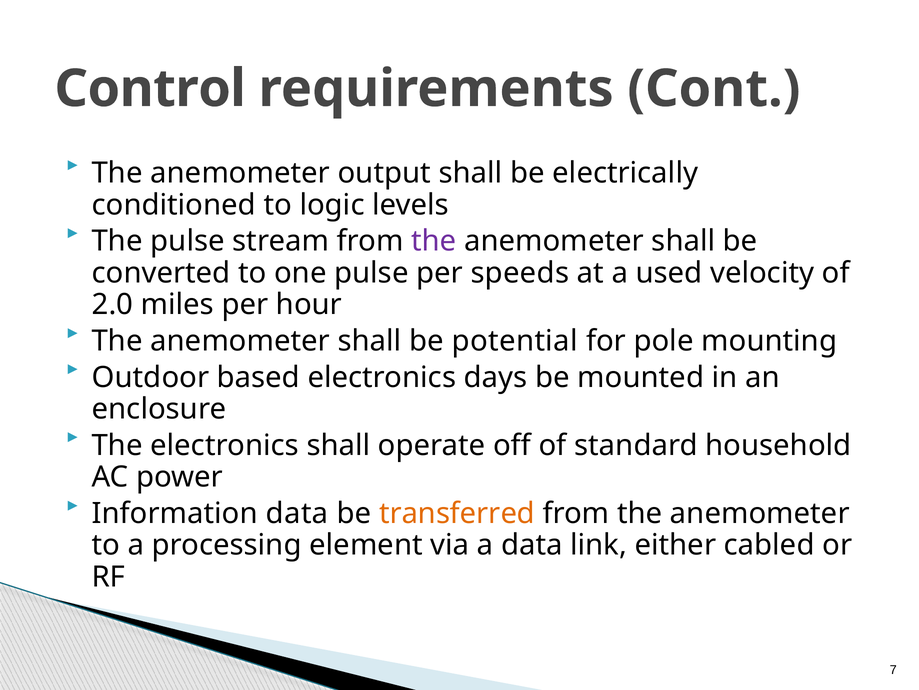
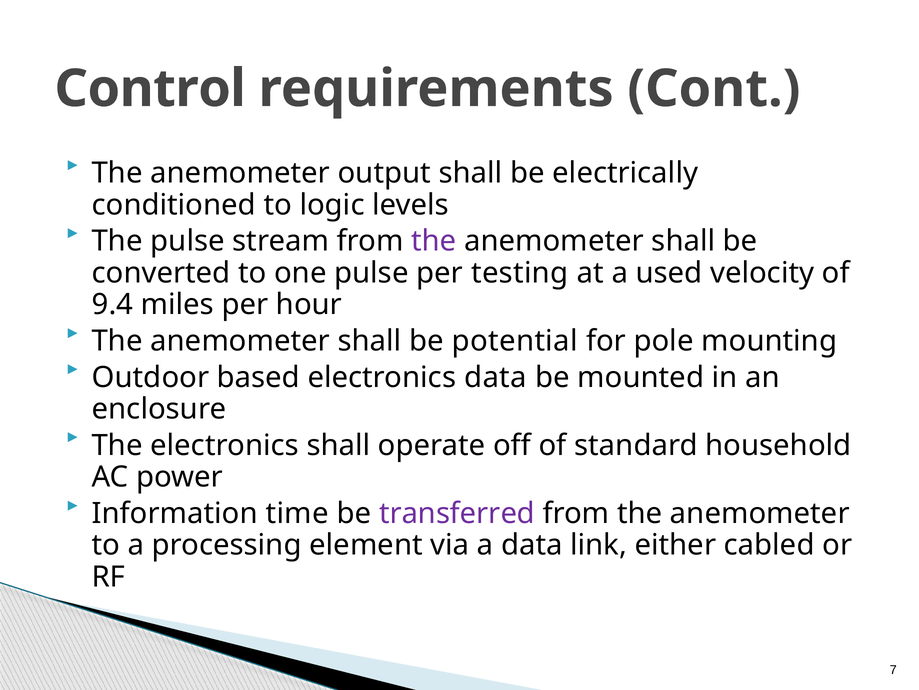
speeds: speeds -> testing (520, 273)
2.0: 2.0 -> 9.4 (112, 304)
electronics days: days -> data (495, 377)
Information data: data -> time (297, 513)
transferred colour: orange -> purple (457, 513)
